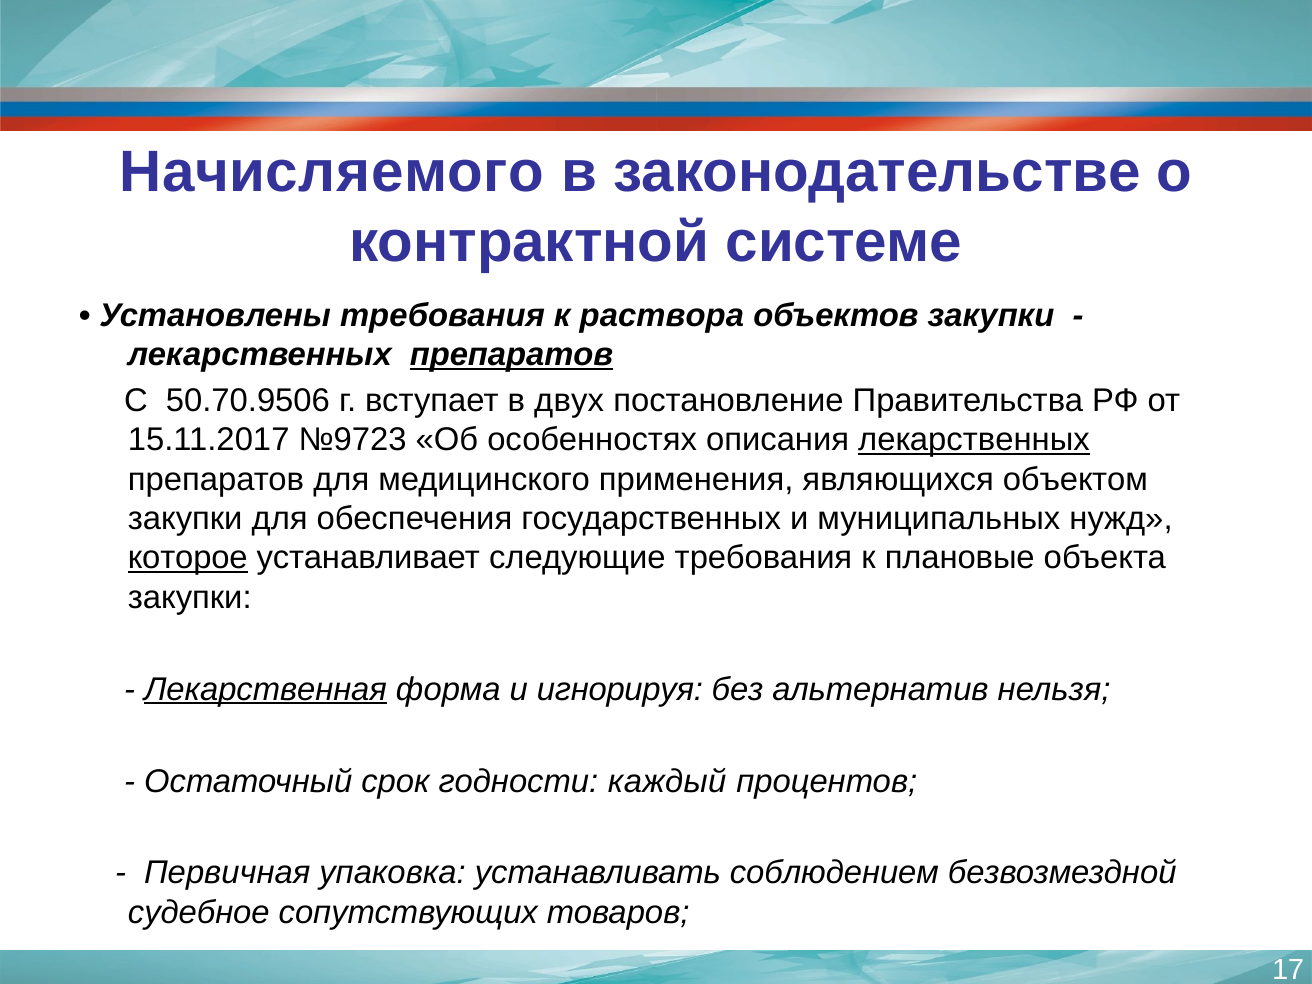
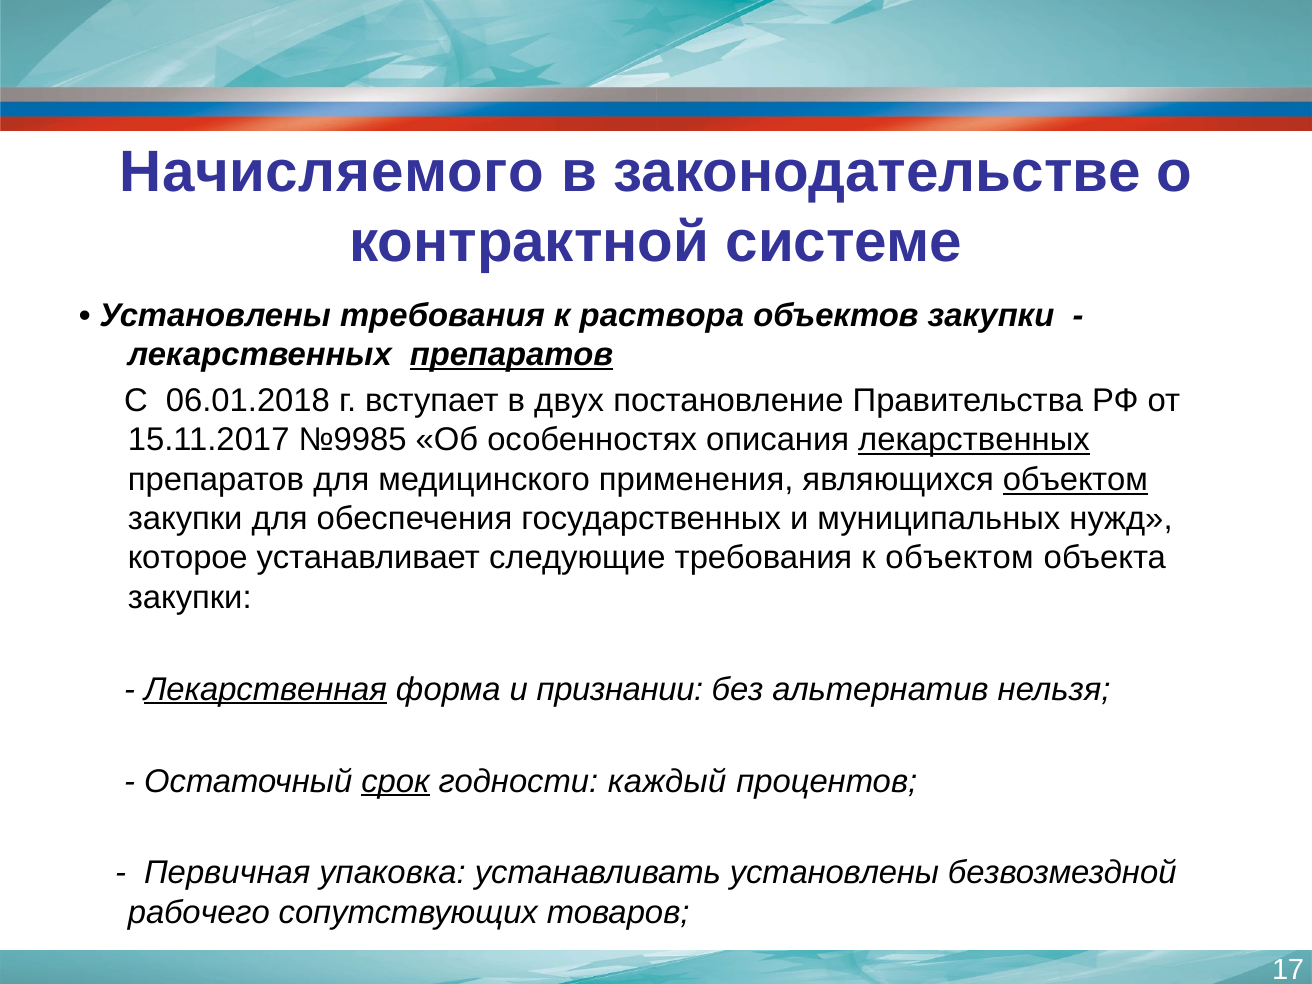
50.70.9506: 50.70.9506 -> 06.01.2018 (248, 401)
№9723: №9723 -> №9985 (353, 440)
объектом underline: none -> present (1075, 479)
которое underline: present -> none (188, 558)
к плановые: плановые -> объектом (960, 558)
игнорируя: игнорируя -> признании (620, 689)
срок underline: none -> present (395, 781)
устанавливать соблюдением: соблюдением -> установлены (834, 873)
судебное: судебное -> рабочего (199, 912)
